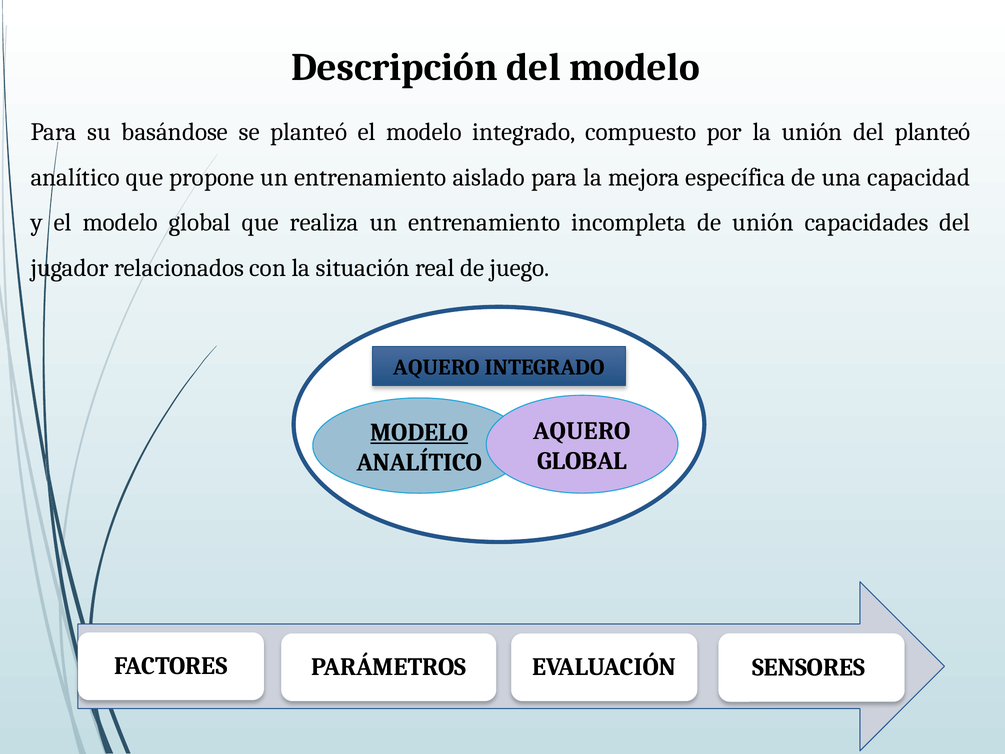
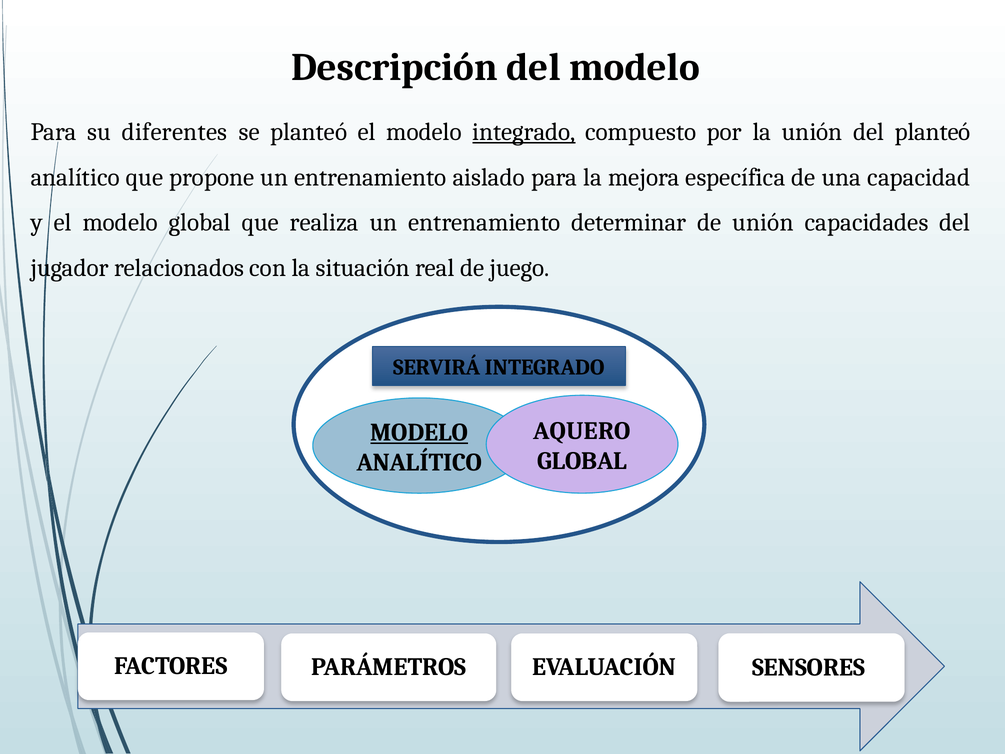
basándose: basándose -> diferentes (175, 132)
integrado underline: none -> present (524, 132)
incompleta: incompleta -> determinar (629, 222)
AQUERO: AQUERO -> SERVIRÁ (437, 367)
